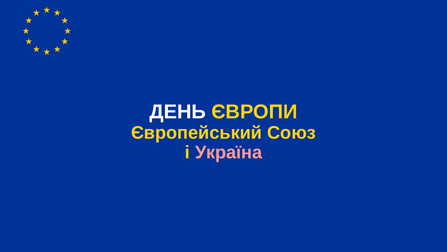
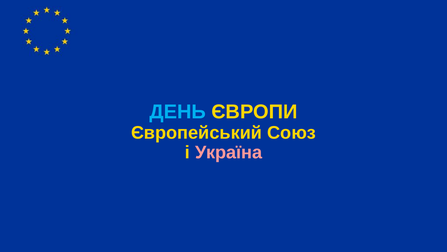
ДЕНЬ colour: white -> light blue (178, 112)
